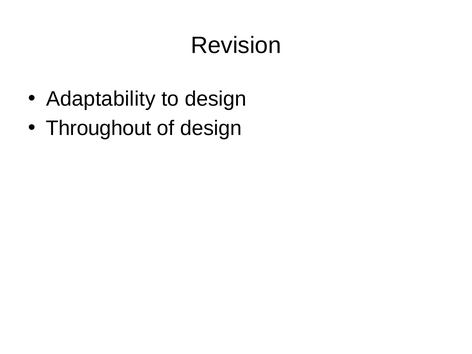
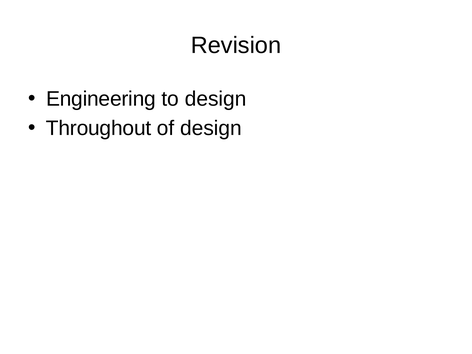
Adaptability: Adaptability -> Engineering (101, 99)
